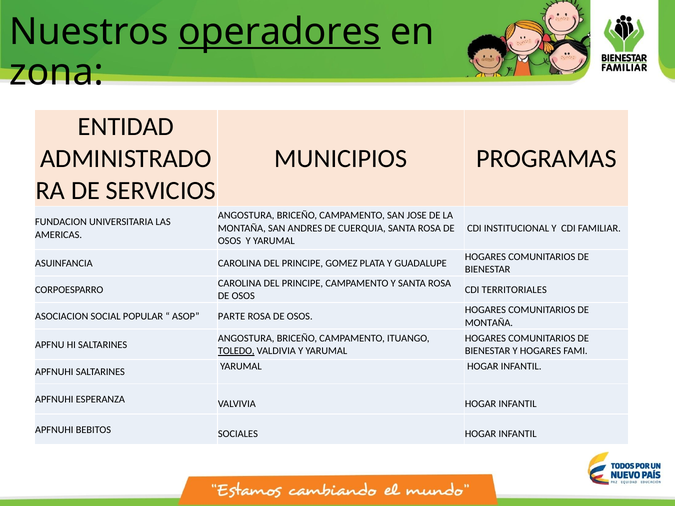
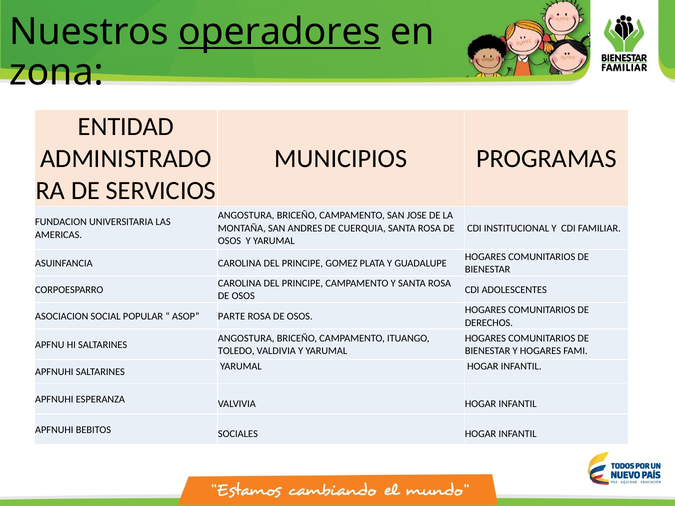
TERRITORIALES: TERRITORIALES -> ADOLESCENTES (514, 290)
MONTAÑA: MONTAÑA -> DERECHOS (489, 323)
TOLEDO underline: present -> none (236, 351)
